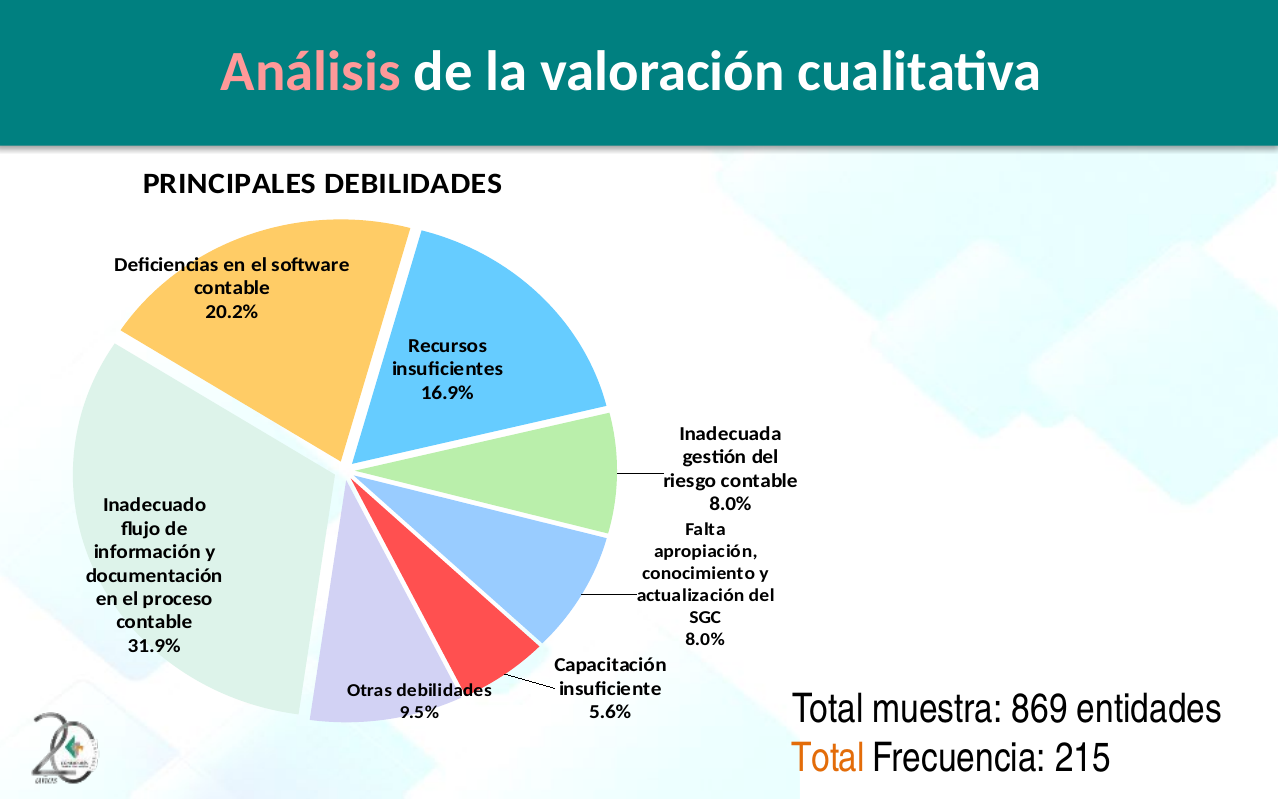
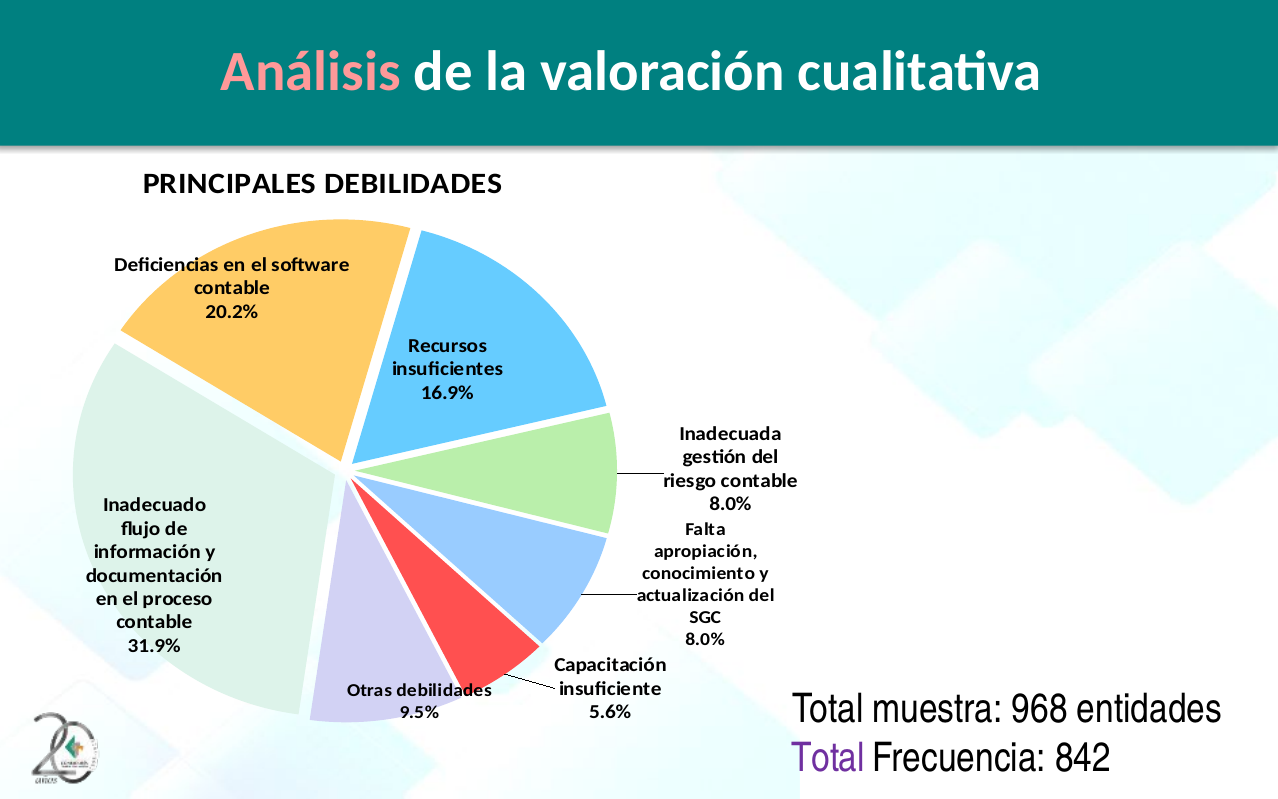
869: 869 -> 968 (1040, 709)
Total colour: orange -> purple (828, 758)
215: 215 -> 842 (1083, 758)
